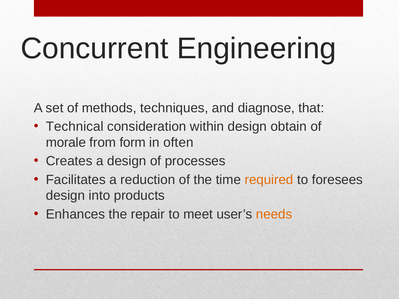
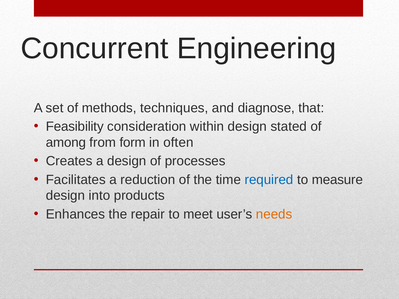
Technical: Technical -> Feasibility (75, 127)
obtain: obtain -> stated (289, 127)
morale: morale -> among (66, 143)
required colour: orange -> blue (269, 180)
foresees: foresees -> measure (337, 180)
